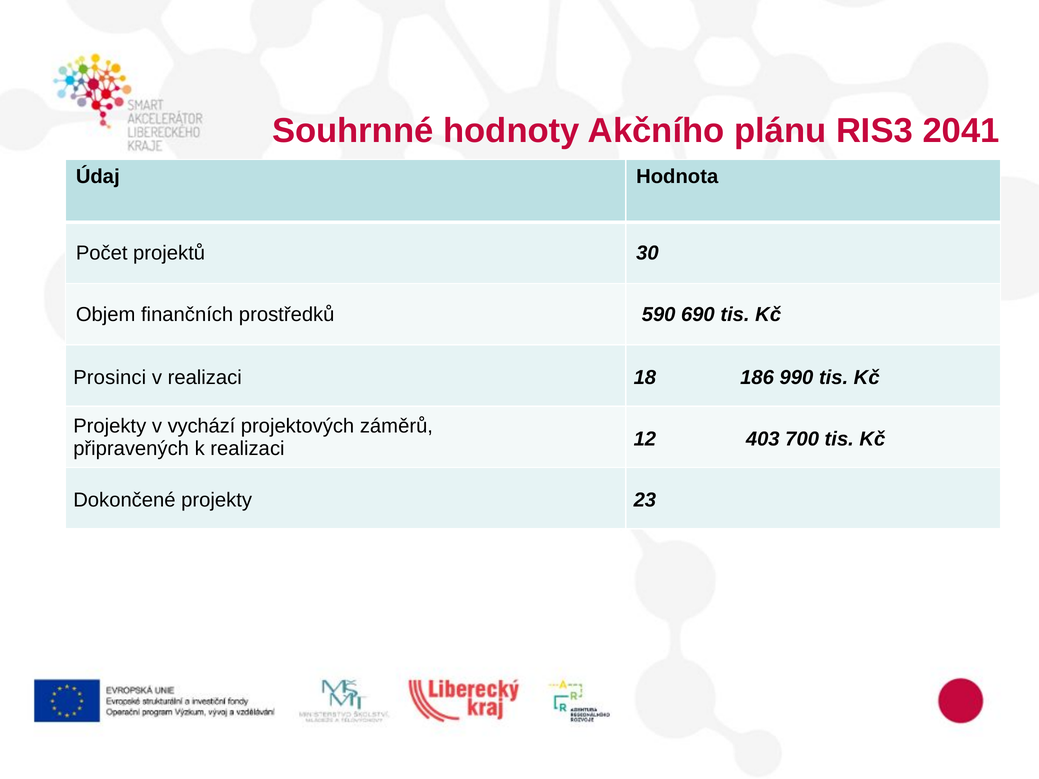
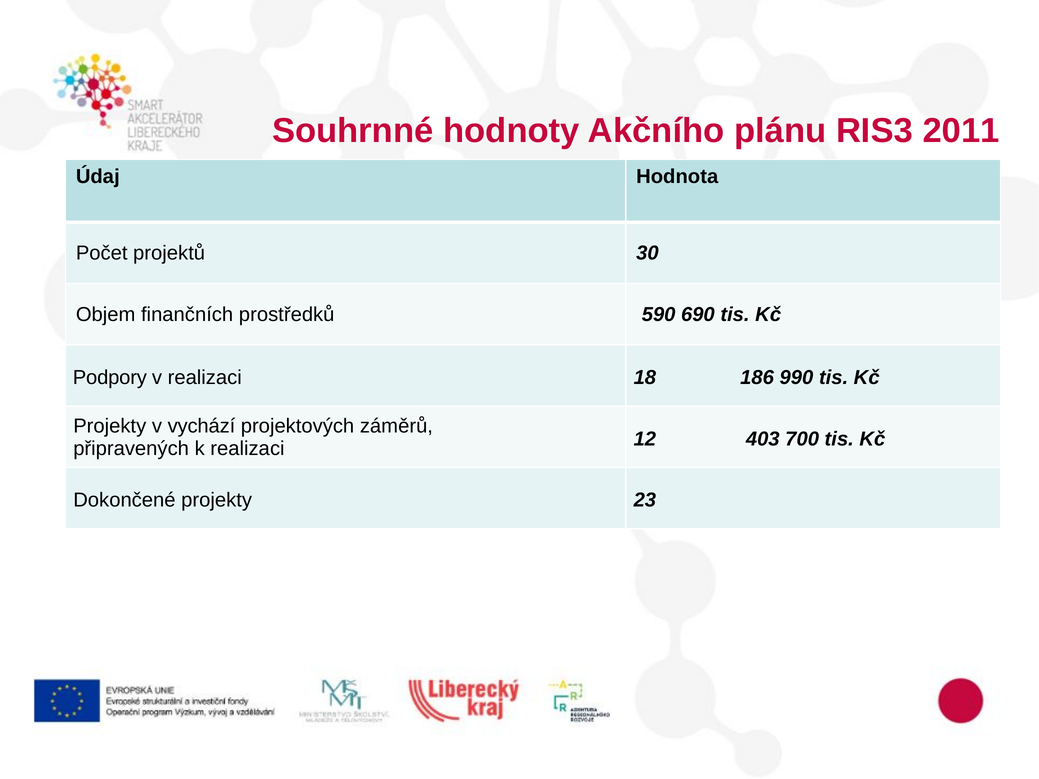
2041: 2041 -> 2011 (961, 131)
Prosinci: Prosinci -> Podpory (110, 378)
